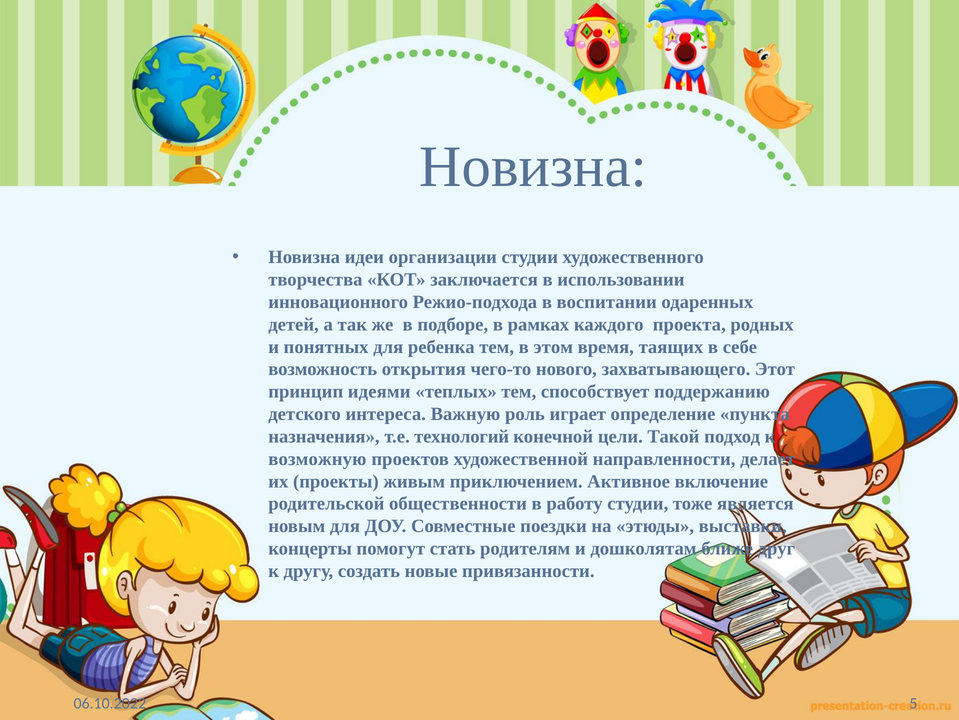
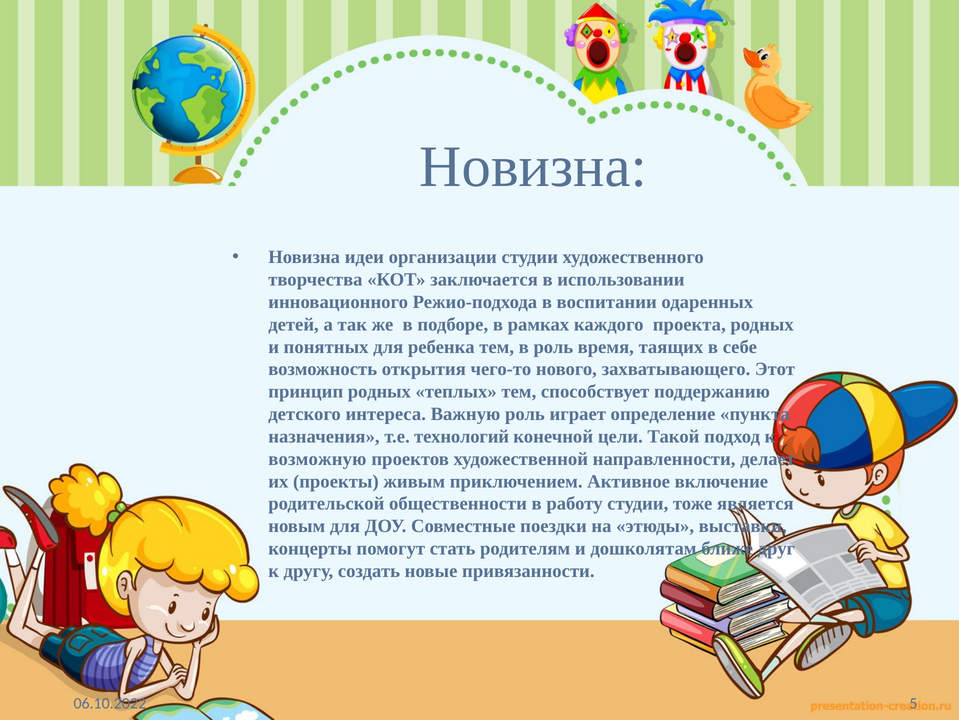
в этом: этом -> роль (553, 347)
принцип идеями: идеями -> родных (379, 391)
